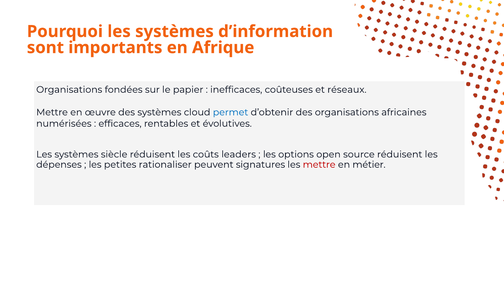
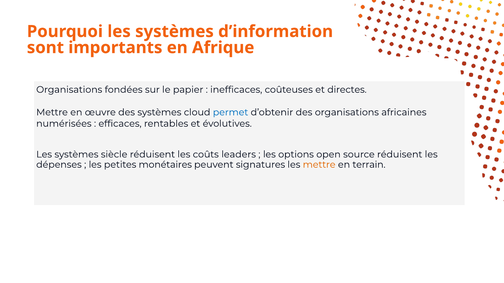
réseaux: réseaux -> directes (347, 90)
rationaliser: rationaliser -> monétaires (165, 165)
mettre colour: red -> orange (319, 165)
métier: métier -> terrain (369, 165)
